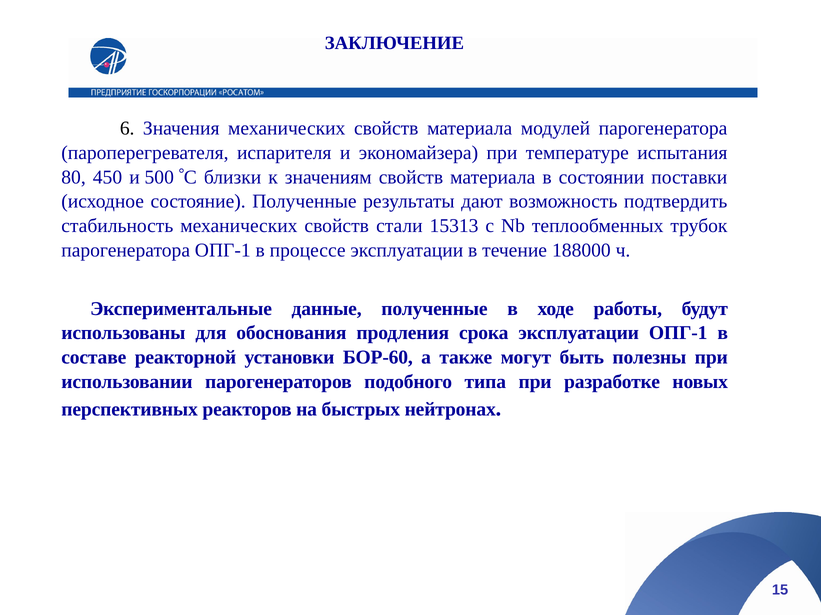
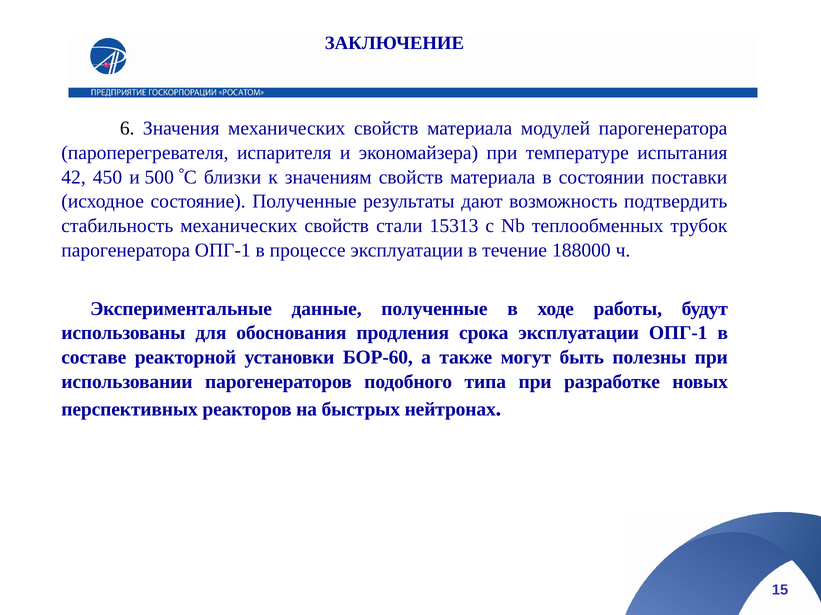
80: 80 -> 42 (74, 177)
